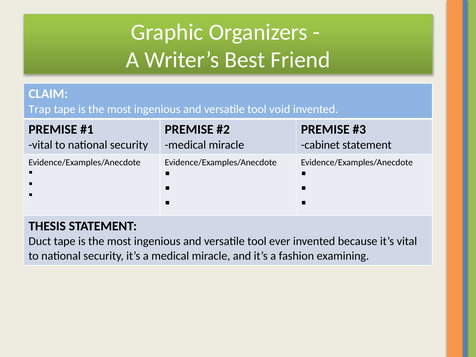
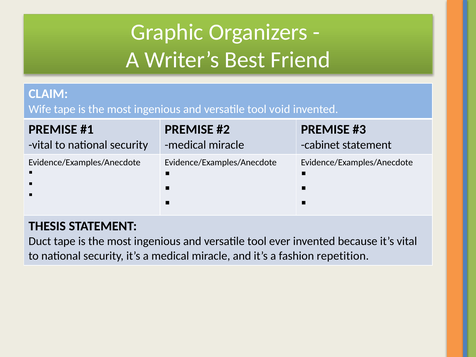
Trap: Trap -> Wife (40, 109)
examining: examining -> repetition (343, 256)
